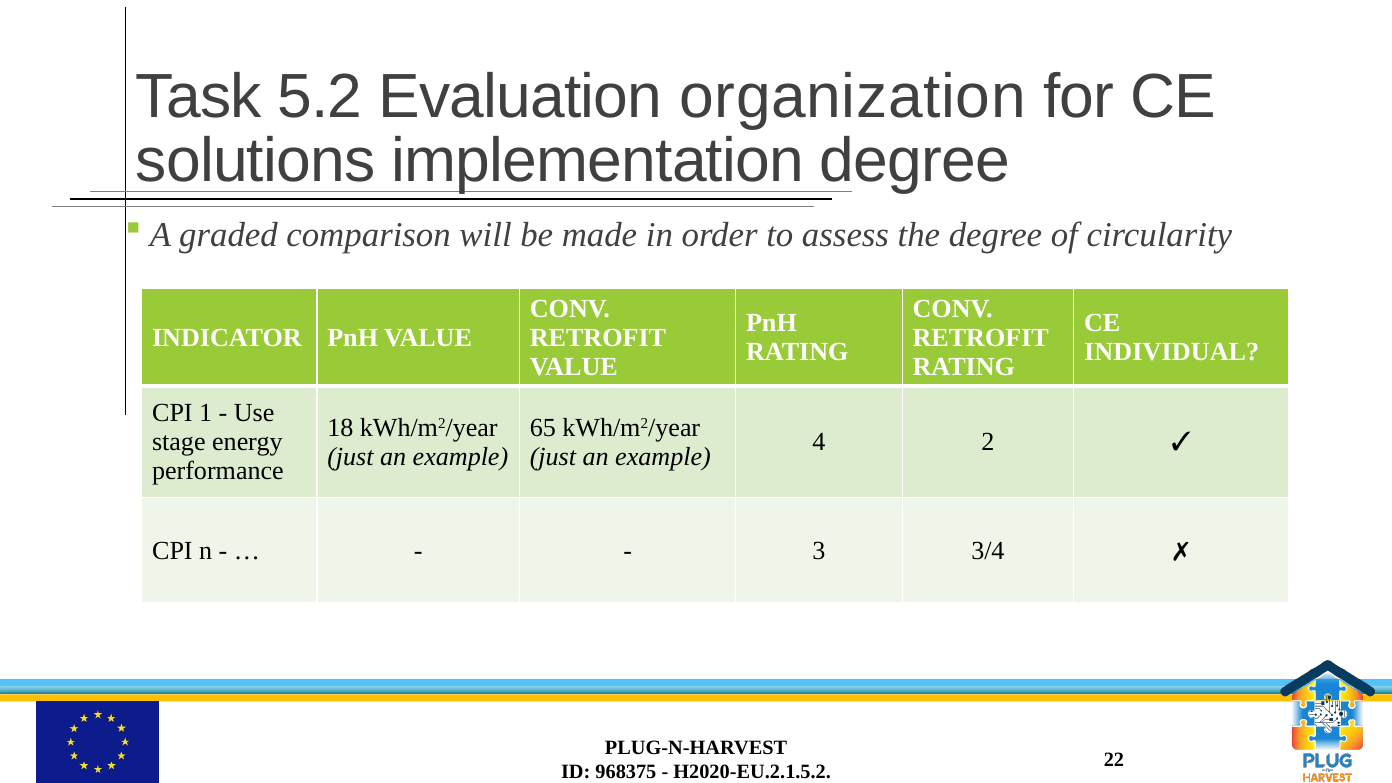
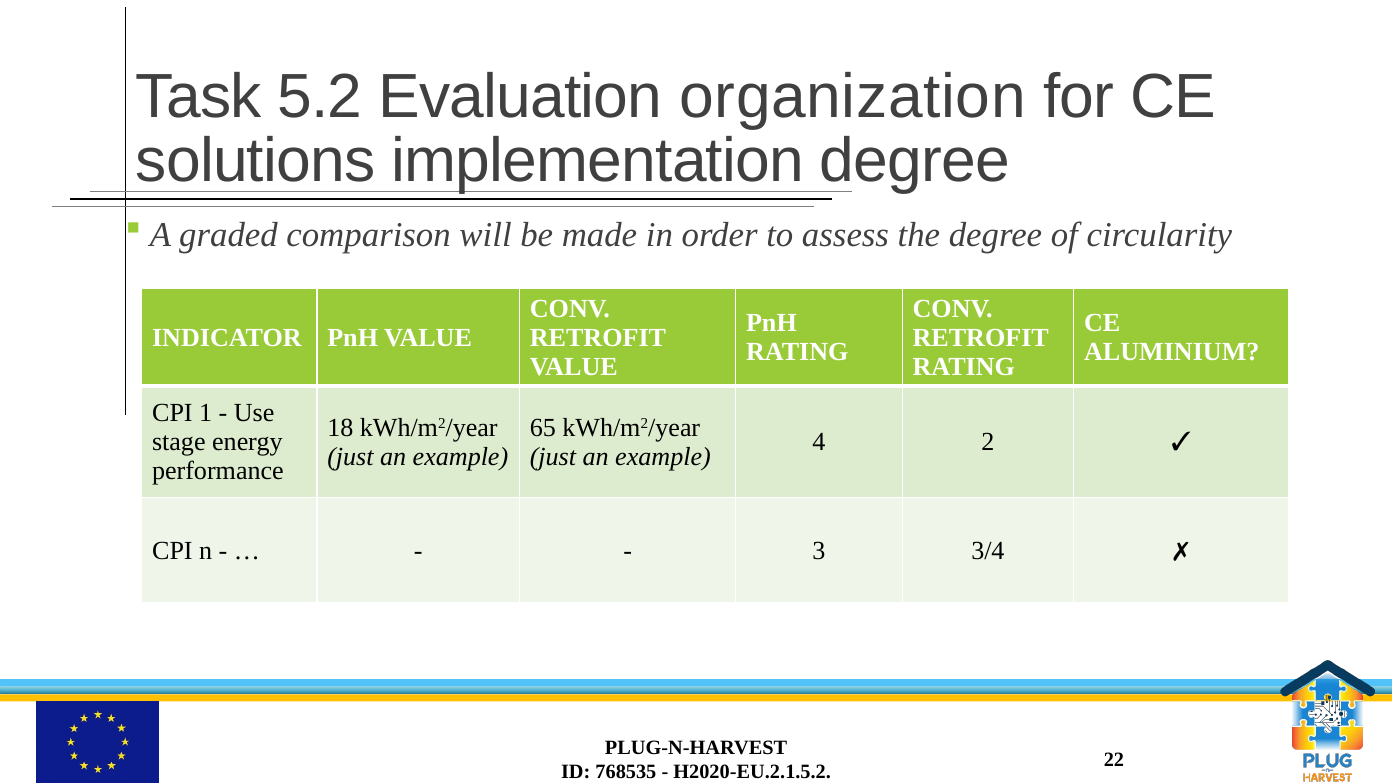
INDIVIDUAL: INDIVIDUAL -> ALUMINIUM (1172, 352)
968375: 968375 -> 768535 (626, 772)
